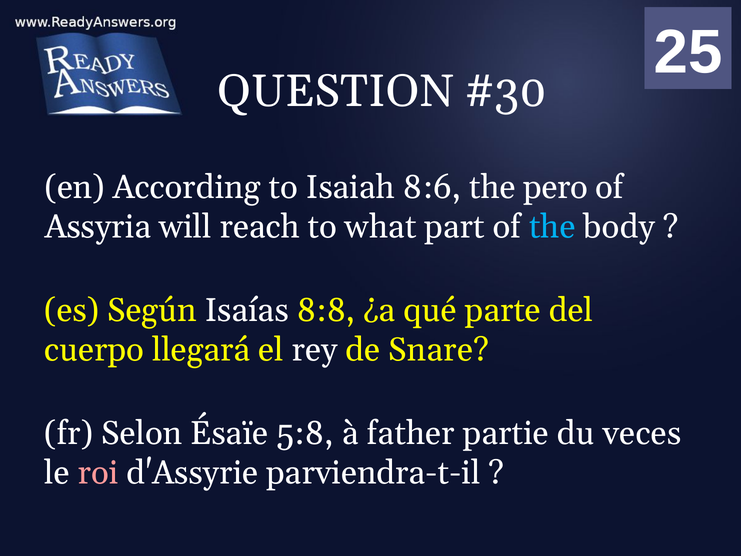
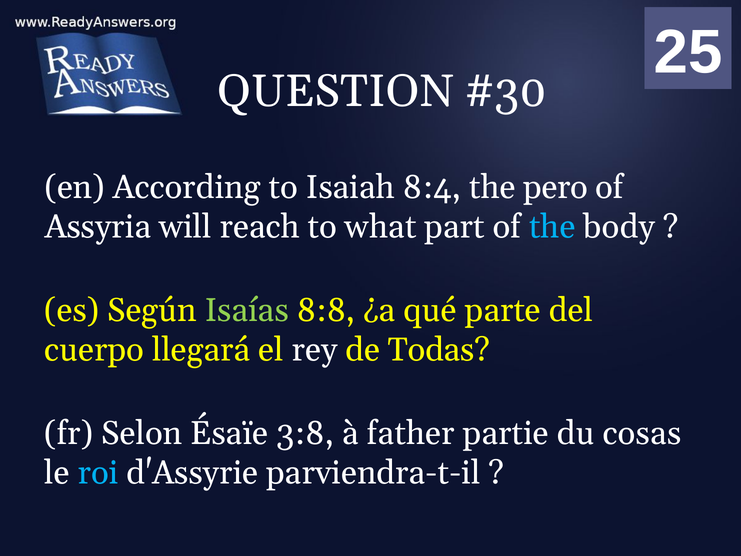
8:6: 8:6 -> 8:4 (432, 187)
Isaías colour: white -> light green (247, 310)
Snare: Snare -> Todas (439, 350)
5:8: 5:8 -> 3:8 (305, 433)
veces: veces -> cosas (642, 433)
roi colour: pink -> light blue (98, 473)
